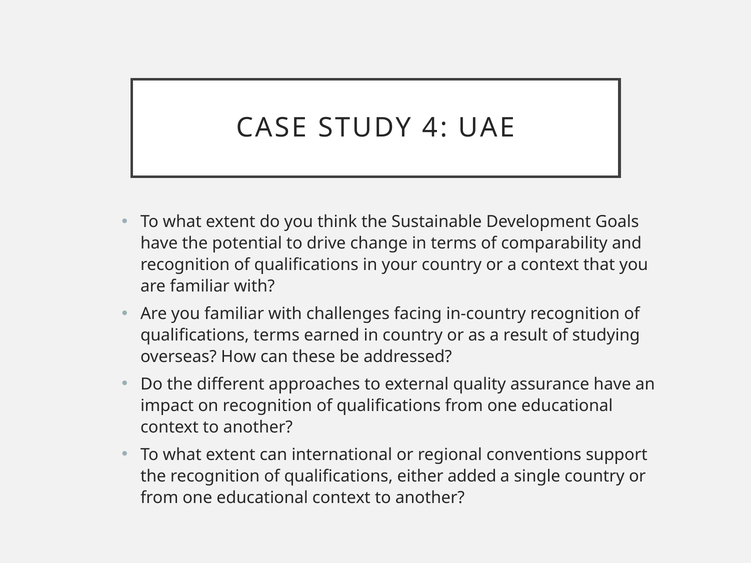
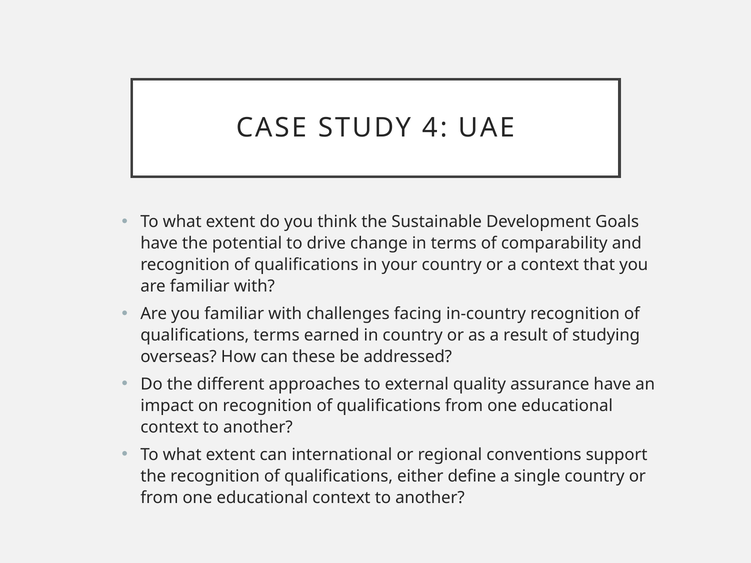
added: added -> define (472, 476)
